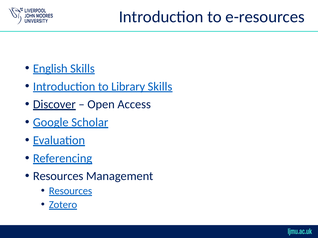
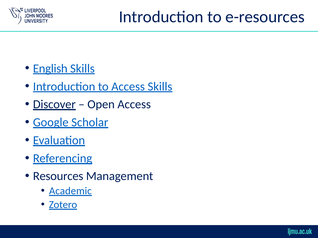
to Library: Library -> Access (128, 87)
Resources: Resources -> Academic (70, 191)
